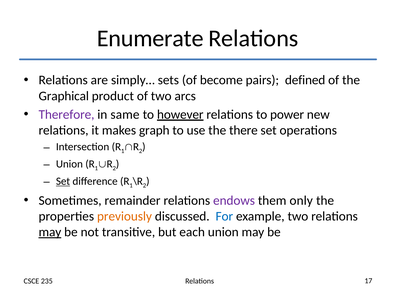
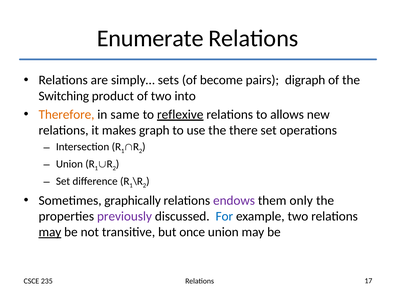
defined: defined -> digraph (305, 80)
Graphical: Graphical -> Switching (64, 96)
arcs: arcs -> into (185, 96)
Therefore colour: purple -> orange (67, 114)
however: however -> reflexive (180, 114)
power: power -> allows (287, 114)
Set underline: present -> none (63, 181)
remainder: remainder -> graphically (133, 200)
previously colour: orange -> purple (124, 216)
each: each -> once (192, 232)
